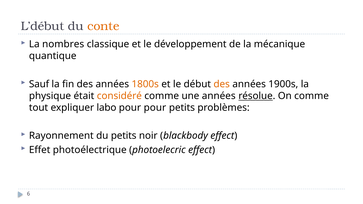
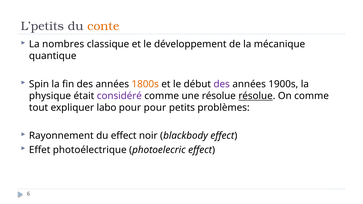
L’début: L’début -> L’petits (42, 26)
Sauf: Sauf -> Spin (39, 84)
des colour: orange -> purple (222, 84)
considéré colour: orange -> purple (119, 96)
une années: années -> résolue (219, 96)
du petits: petits -> effect (124, 136)
